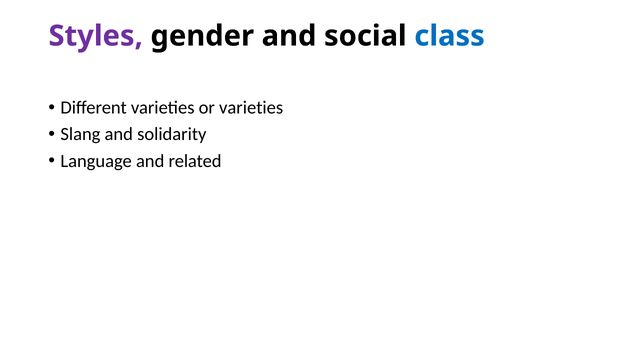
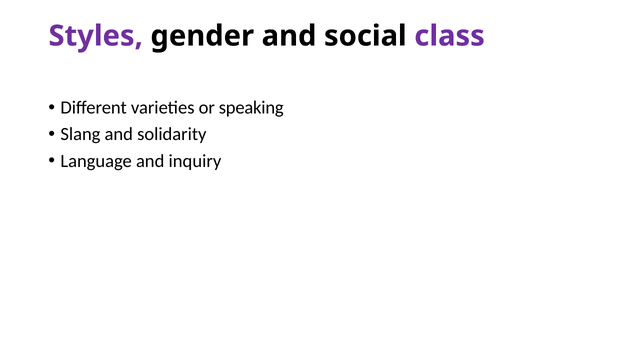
class colour: blue -> purple (450, 36)
or varieties: varieties -> speaking (251, 108)
related: related -> inquiry (195, 161)
